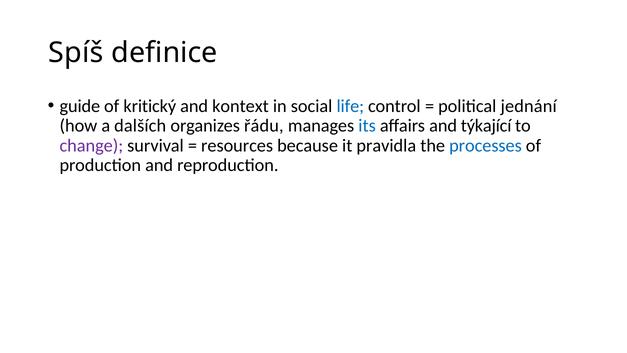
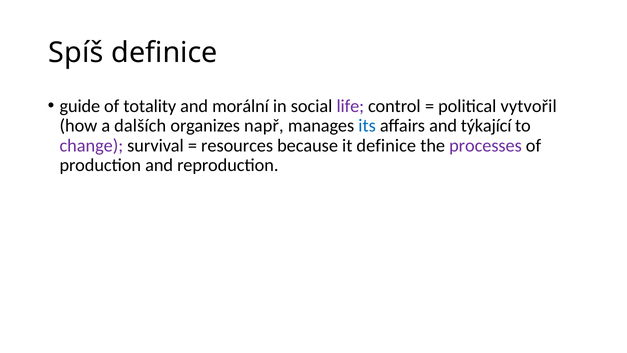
kritický: kritický -> totality (150, 106)
kontext: kontext -> morální (241, 106)
life colour: blue -> purple (350, 106)
jednání: jednání -> vytvořil (529, 106)
řádu: řádu -> např (264, 126)
it pravidla: pravidla -> definice (386, 146)
processes colour: blue -> purple (485, 146)
